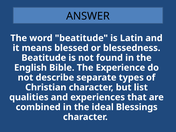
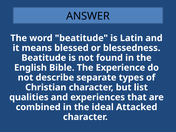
Blessings: Blessings -> Attacked (137, 107)
